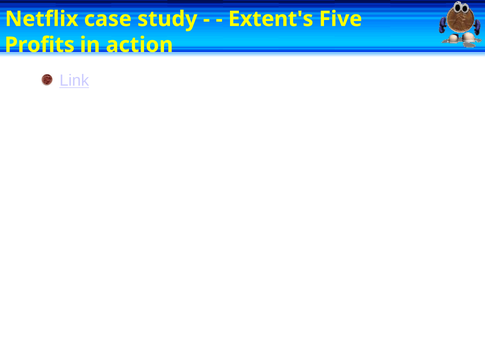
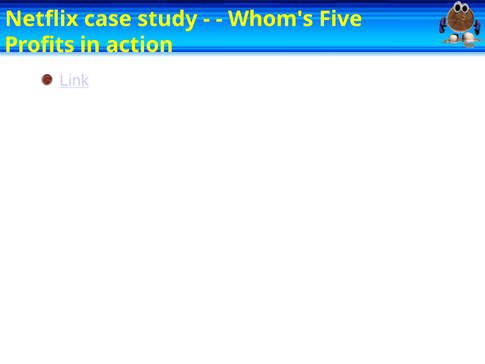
Extent's: Extent's -> Whom's (271, 19)
